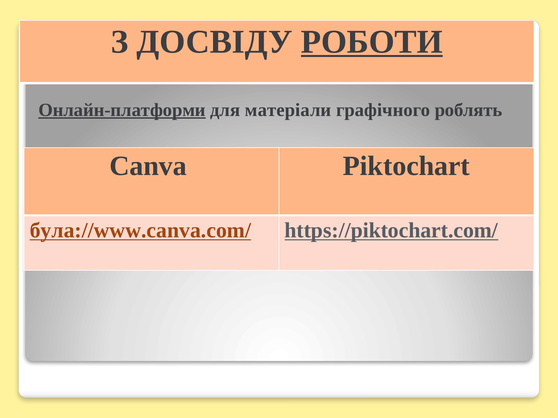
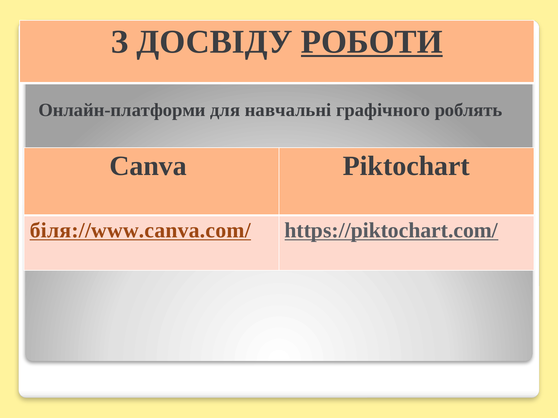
Онлайн-платформи underline: present -> none (122, 110)
матеріали: матеріали -> навчальні (288, 110)
була://www.canva.com/: була://www.canva.com/ -> біля://www.canva.com/ (140, 231)
